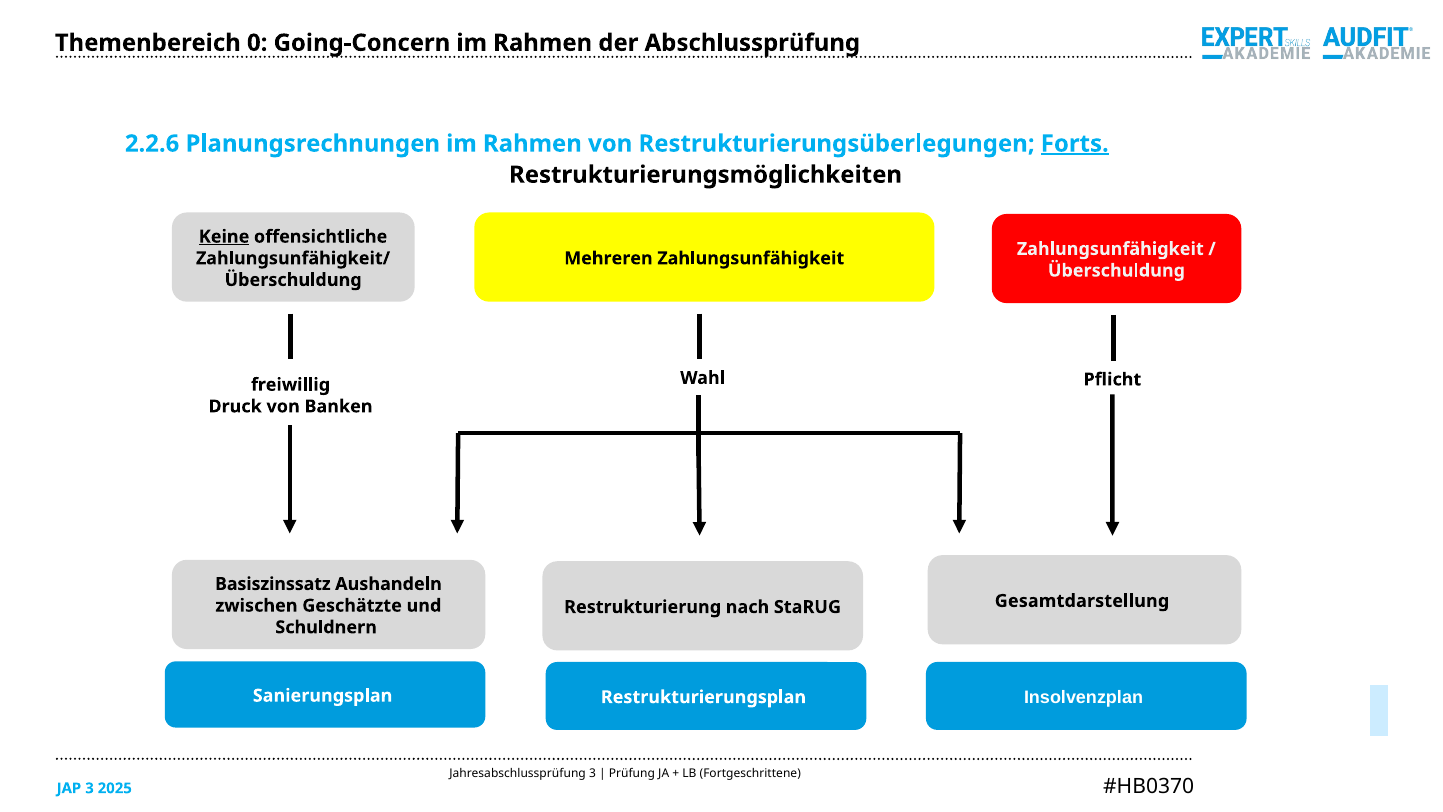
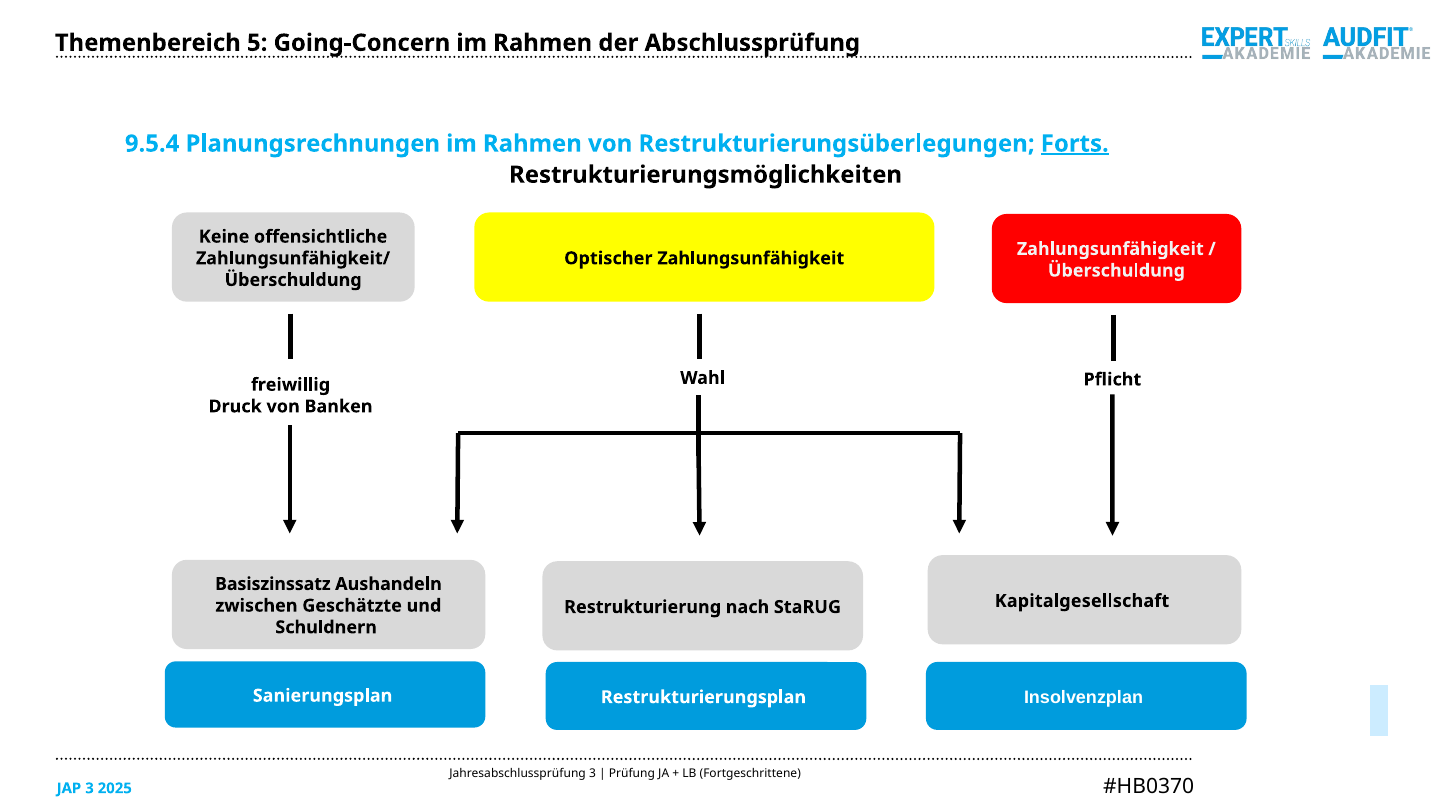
Themenbereich 0: 0 -> 5 (257, 43)
2.2.6: 2.2.6 -> 9.5.4 (152, 144)
Keine underline: present -> none (224, 237)
Mehreren: Mehreren -> Optischer (608, 258)
Gesamtdarstellung: Gesamtdarstellung -> Kapitalgesellschaft (1082, 601)
